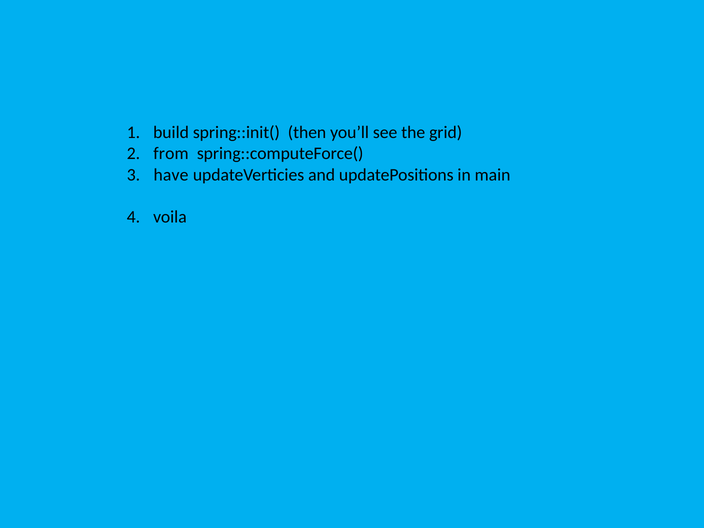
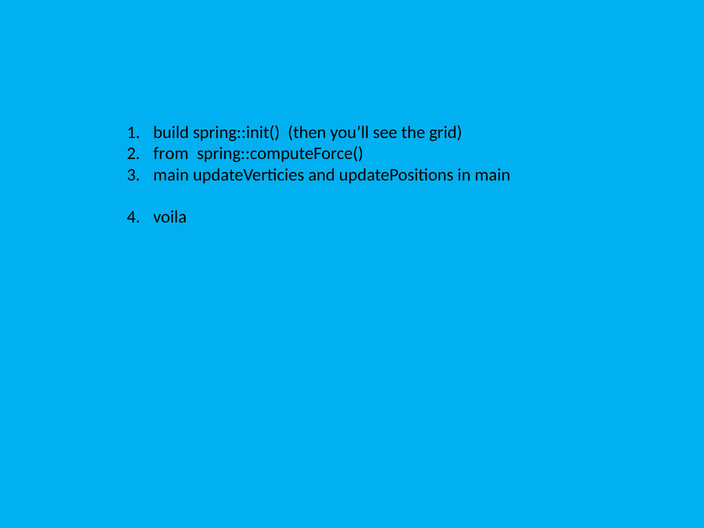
have: have -> main (171, 175)
